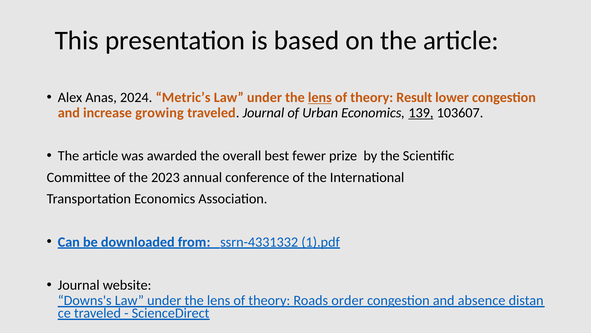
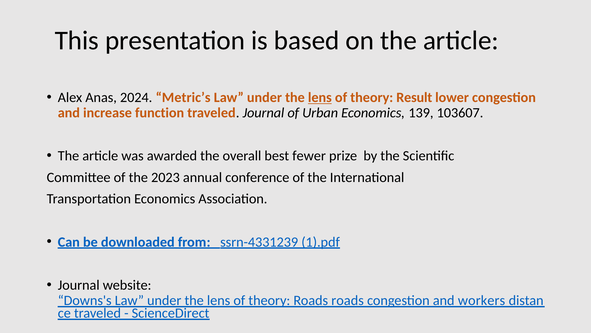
growing: growing -> function (160, 113)
139 underline: present -> none (421, 113)
ssrn-4331332: ssrn-4331332 -> ssrn-4331239 (259, 242)
Roads order: order -> roads (348, 300)
absence: absence -> workers (482, 300)
